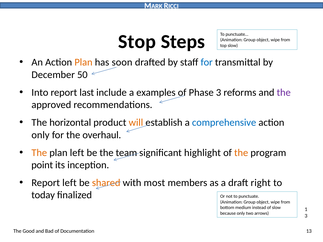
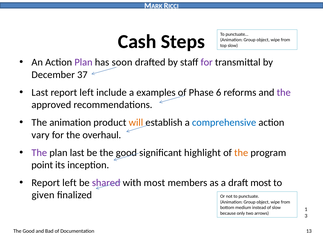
Stop: Stop -> Cash (137, 42)
Plan colour: orange -> purple (83, 62)
for colour: blue -> purple (207, 62)
50: 50 -> 37 (82, 75)
Into: Into -> Last (40, 92)
last: last -> left (87, 92)
Phase 3: 3 -> 6 (219, 92)
The horizontal: horizontal -> animation (70, 123)
only: only -> vary (41, 135)
The colour: orange -> purple (39, 153)
plan left: left -> last (77, 153)
be the team: team -> good (126, 153)
shared colour: orange -> purple (106, 183)
draft right: right -> most (261, 183)
today: today -> given (43, 195)
